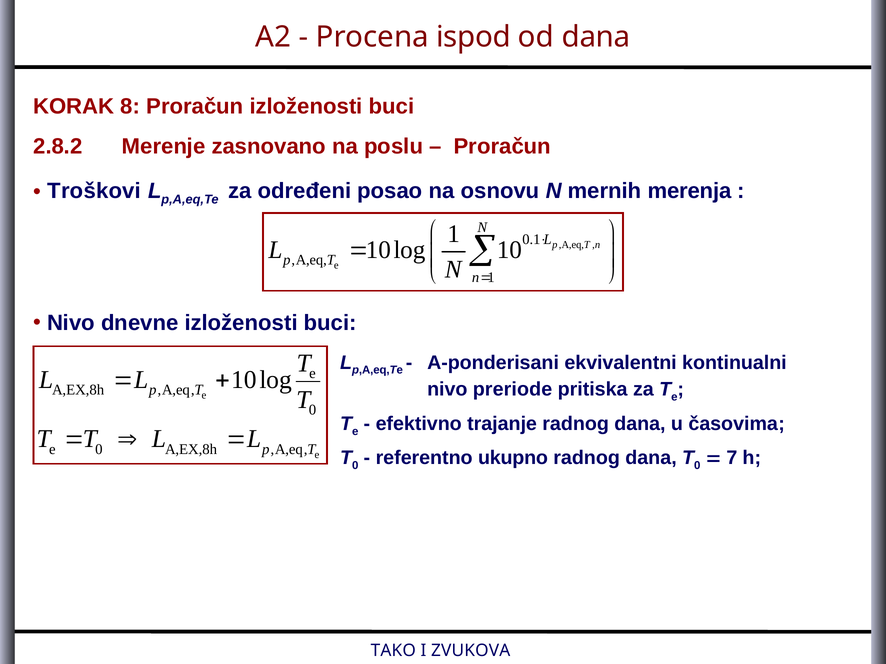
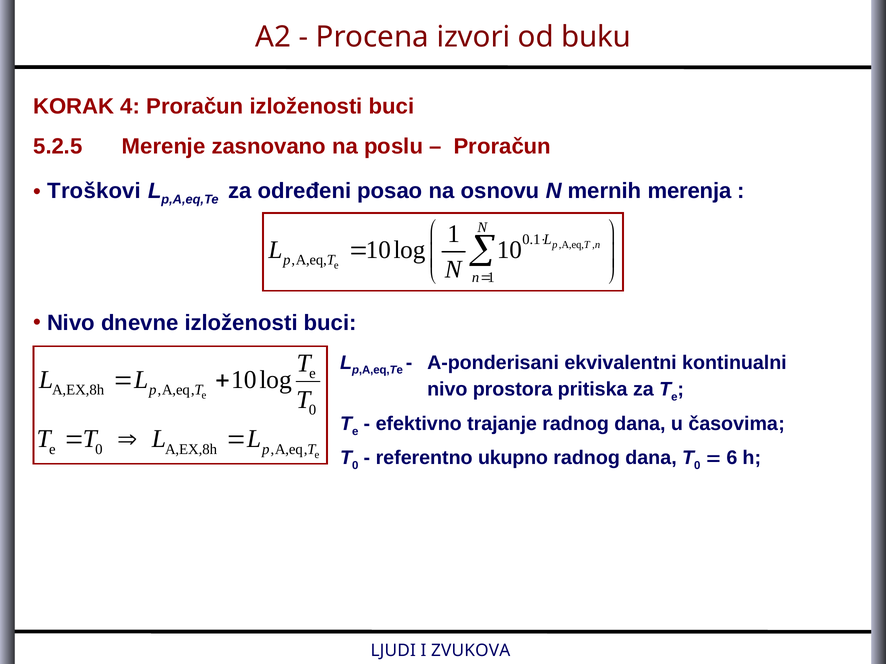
ispod: ispod -> izvori (473, 37)
od dana: dana -> buku (596, 37)
8: 8 -> 4 (130, 107)
2.8.2: 2.8.2 -> 5.2.5 (58, 146)
preriode: preriode -> prostora (513, 390)
7: 7 -> 6 (732, 458)
TAKO: TAKO -> LJUDI (393, 651)
